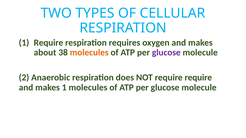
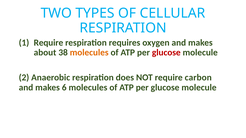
glucose colour: purple -> red (166, 53)
require require: require -> carbon (198, 78)
makes 1: 1 -> 6 (64, 88)
